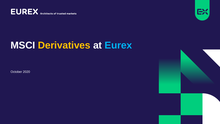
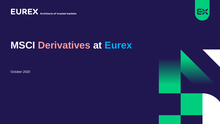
Derivatives colour: yellow -> pink (64, 45)
